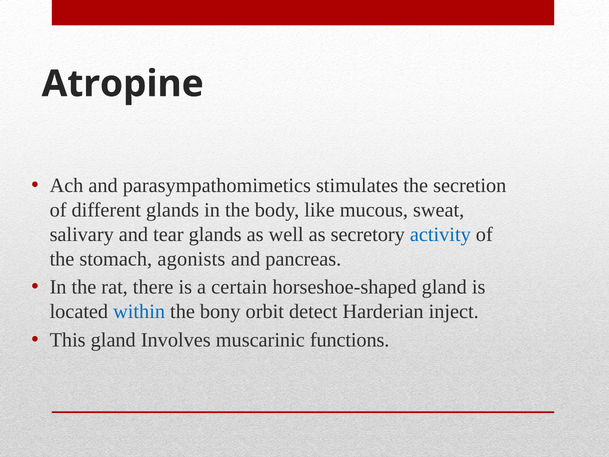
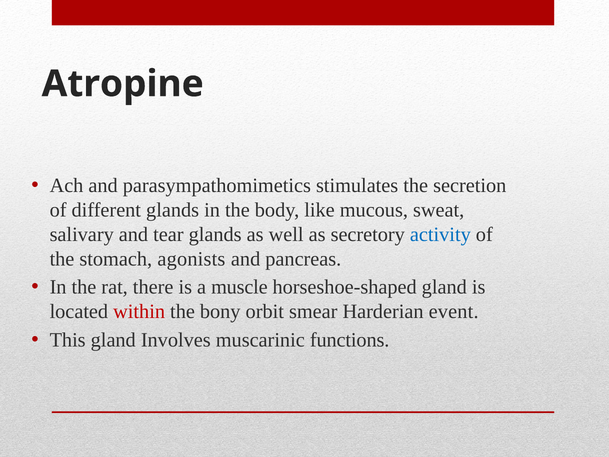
certain: certain -> muscle (239, 287)
within colour: blue -> red (139, 311)
detect: detect -> smear (313, 311)
inject: inject -> event (454, 311)
